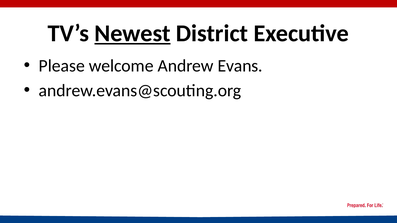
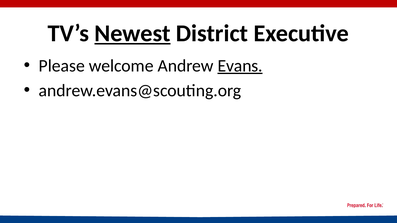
Evans underline: none -> present (240, 66)
